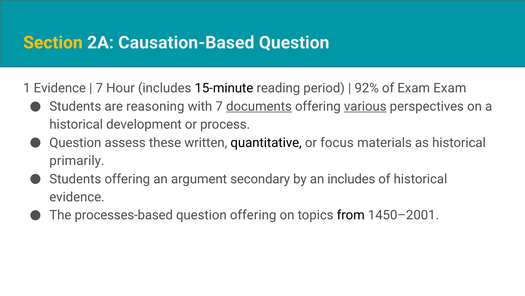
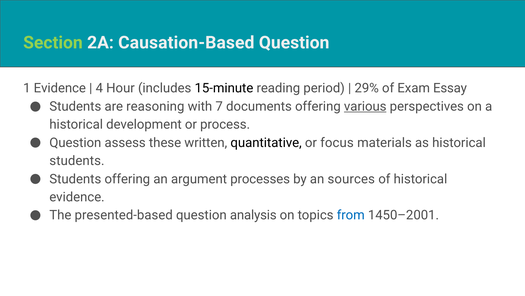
Section colour: yellow -> light green (53, 43)
7: 7 -> 4 (99, 88)
92%: 92% -> 29% (367, 88)
Exam Exam: Exam -> Essay (450, 88)
documents underline: present -> none (259, 106)
primarily: primarily -> students (77, 161)
secondary: secondary -> processes (260, 179)
an includes: includes -> sources (351, 179)
processes-based: processes-based -> presented-based (124, 215)
question offering: offering -> analysis (253, 215)
from colour: black -> blue (351, 215)
